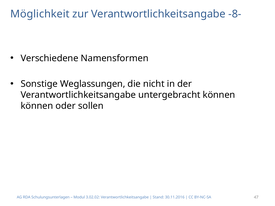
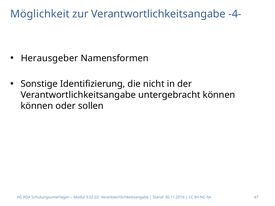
-8-: -8- -> -4- (235, 14)
Verschiedene: Verschiedene -> Herausgeber (49, 58)
Weglassungen: Weglassungen -> Identifizierung (93, 84)
